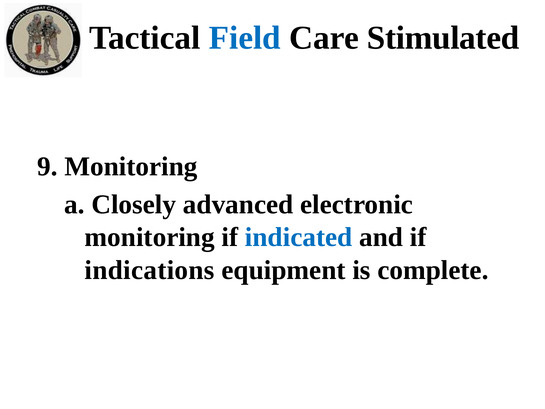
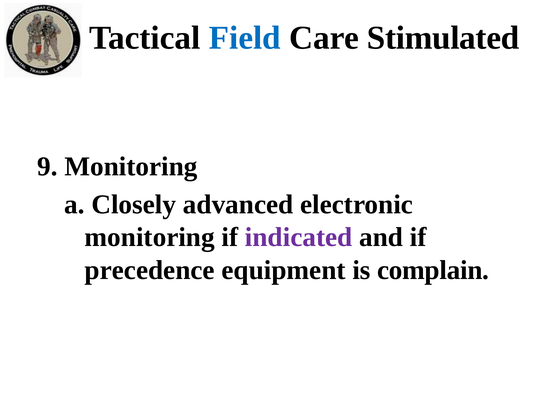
indicated colour: blue -> purple (299, 237)
indications: indications -> precedence (150, 270)
complete: complete -> complain (433, 270)
